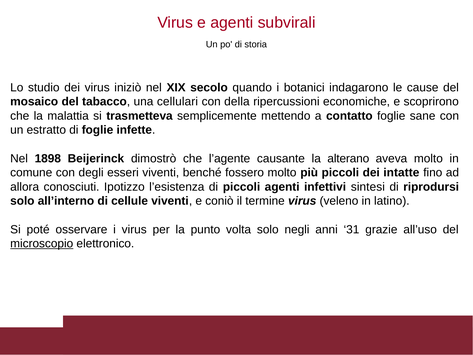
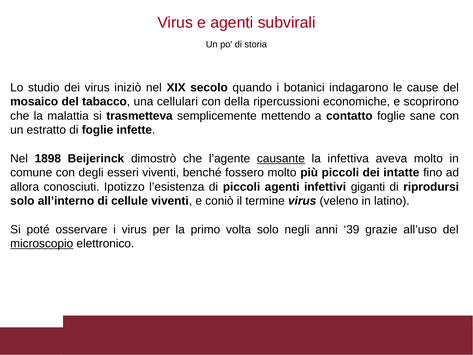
causante underline: none -> present (281, 158)
alterano: alterano -> infettiva (348, 158)
sintesi: sintesi -> giganti (368, 187)
punto: punto -> primo (205, 229)
31: 31 -> 39 (351, 229)
